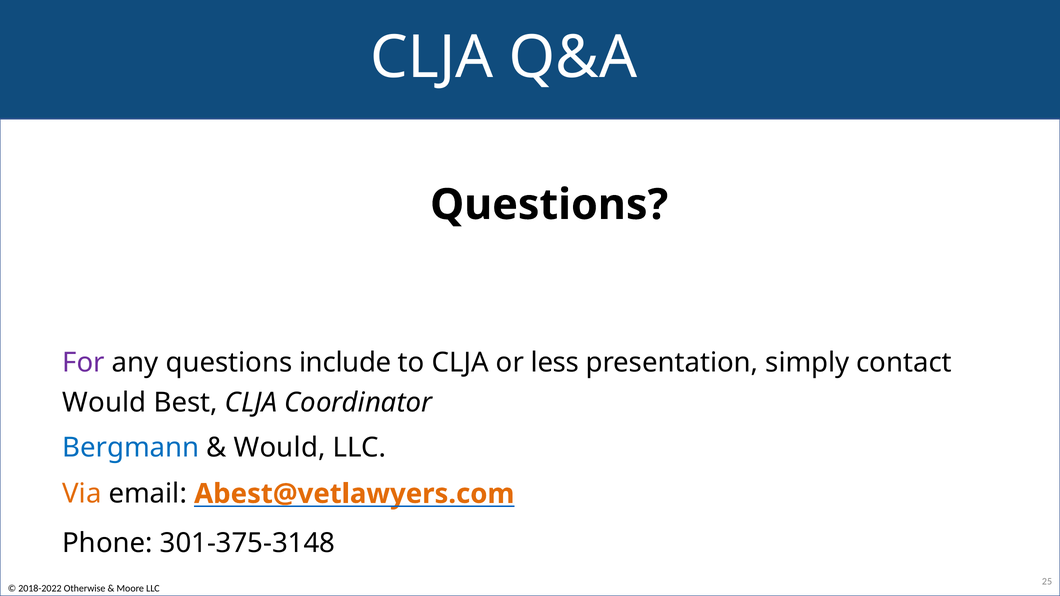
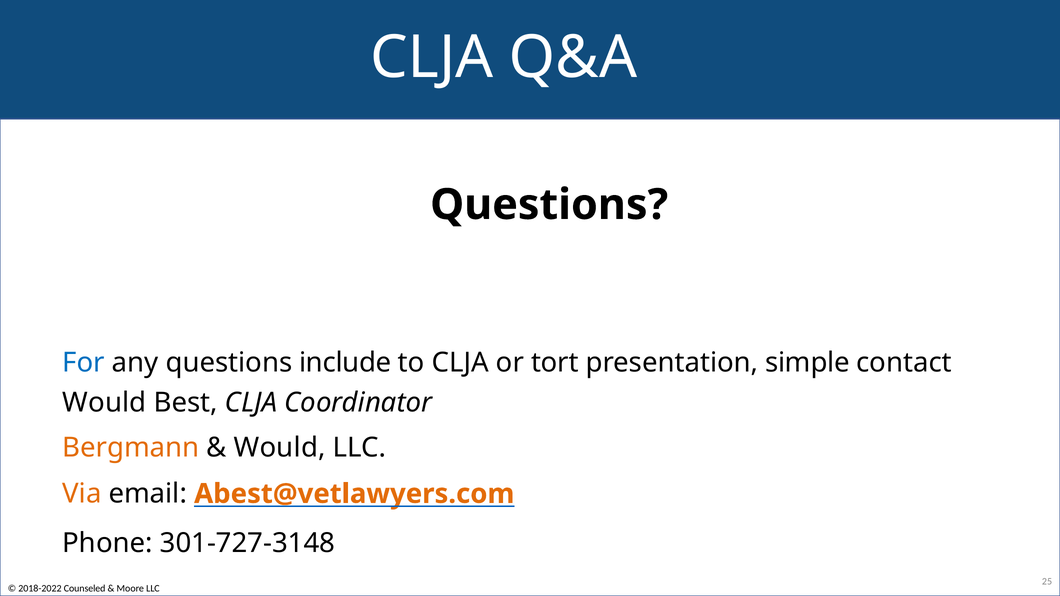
For colour: purple -> blue (84, 363)
less: less -> tort (555, 363)
simply: simply -> simple (807, 363)
Bergmann colour: blue -> orange (131, 448)
301-375-3148: 301-375-3148 -> 301-727-3148 (247, 544)
Otherwise: Otherwise -> Counseled (85, 589)
